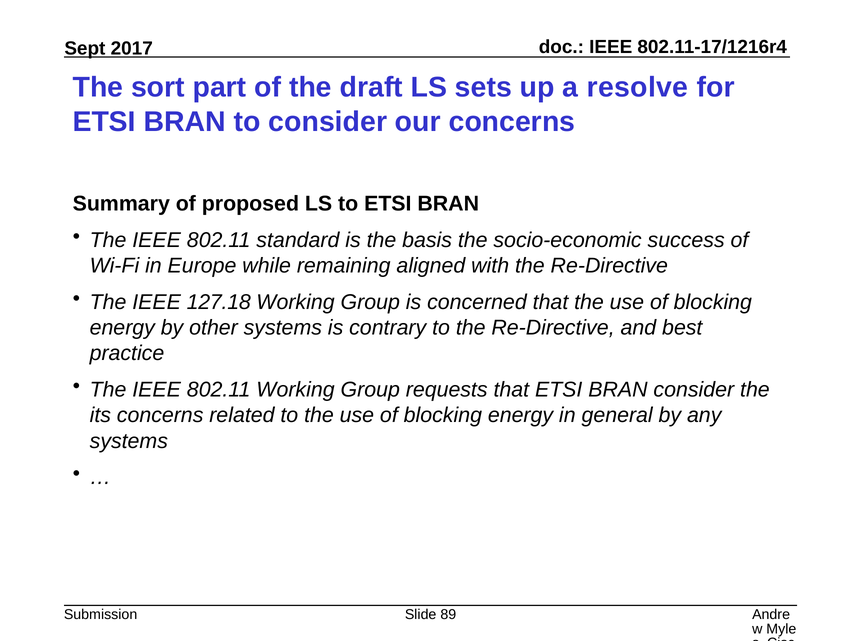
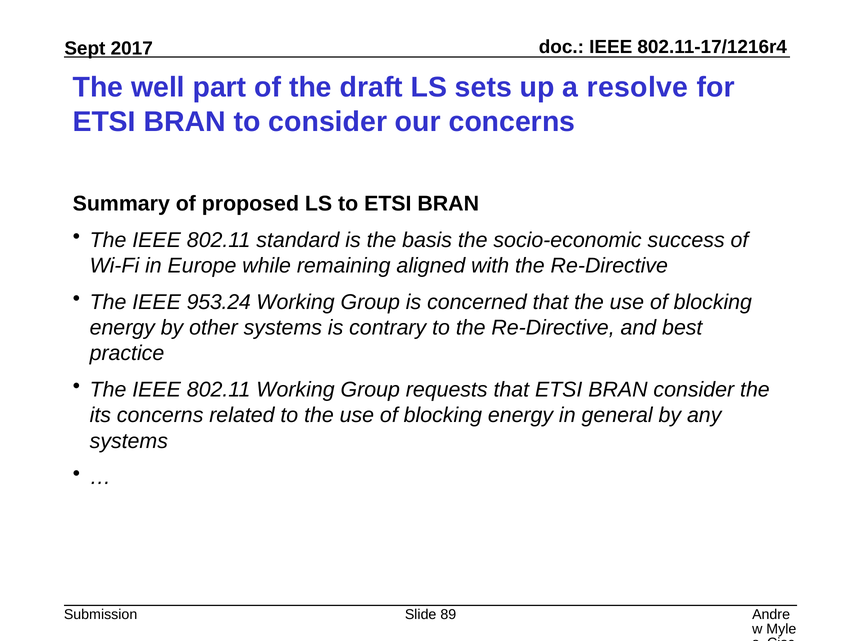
sort: sort -> well (158, 87)
127.18: 127.18 -> 953.24 (219, 302)
